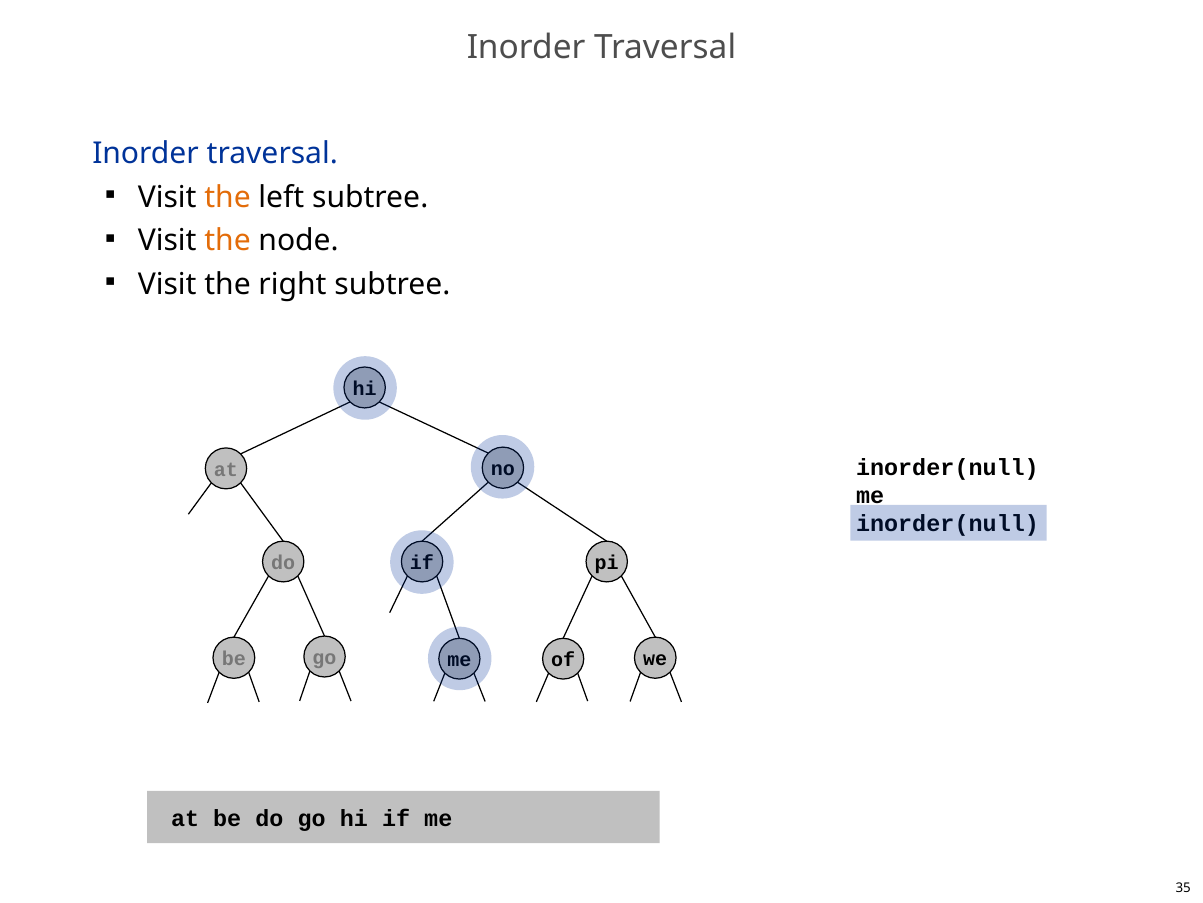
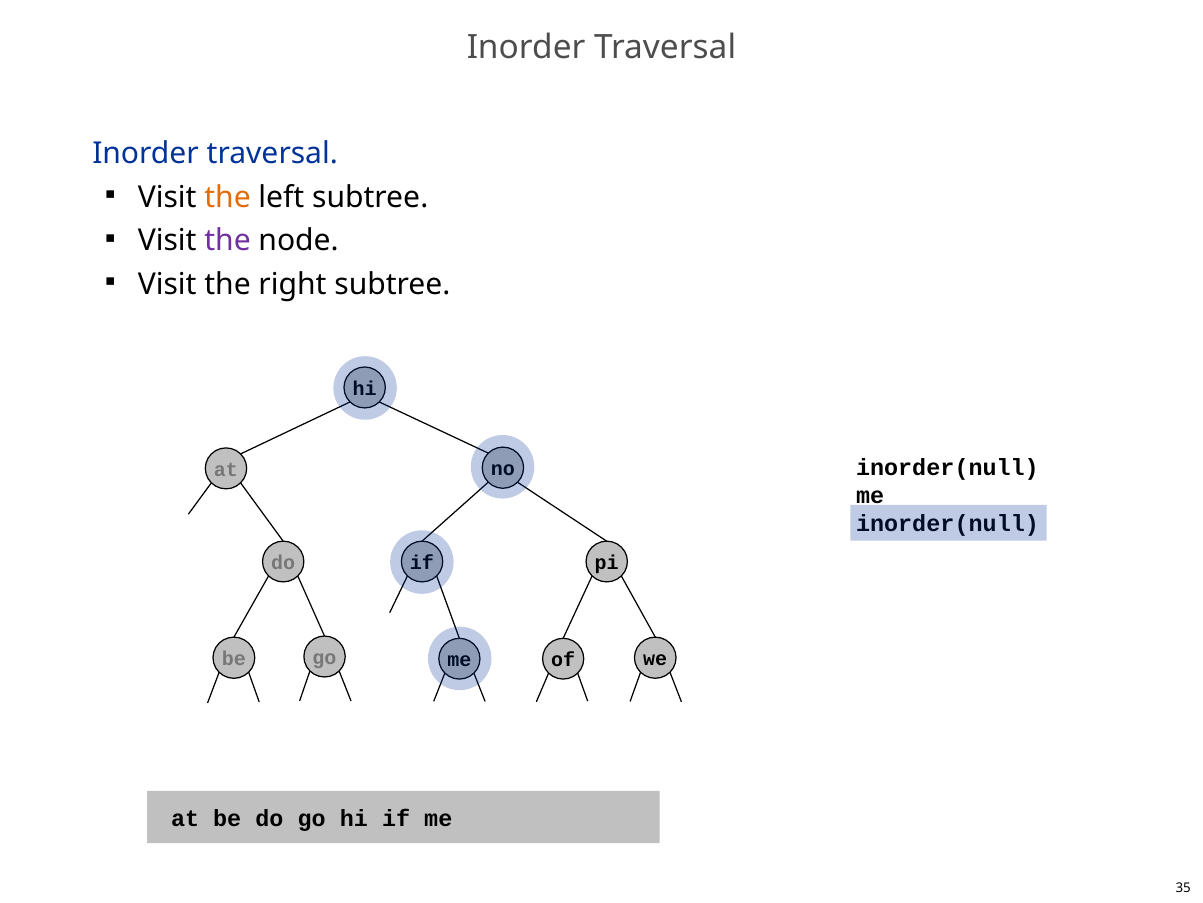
the colour: orange -> purple (228, 241)
